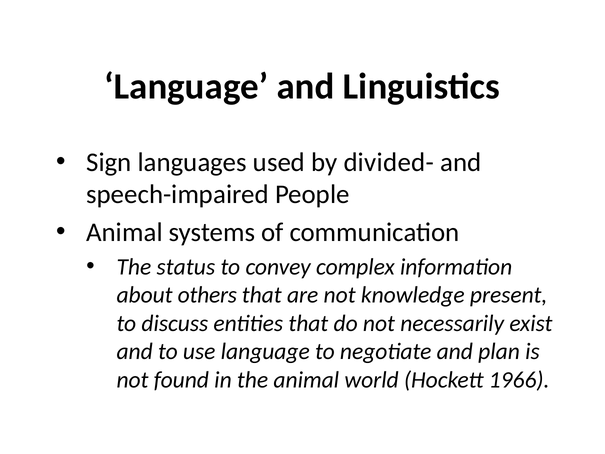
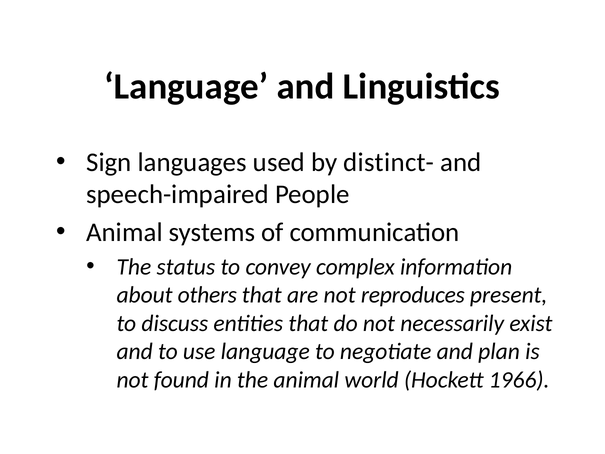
divided-: divided- -> distinct- (389, 162)
knowledge: knowledge -> reproduces (413, 295)
